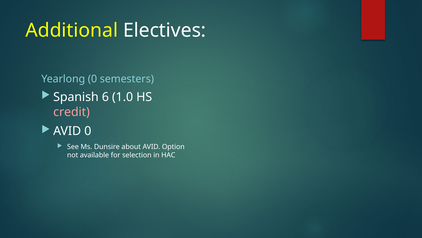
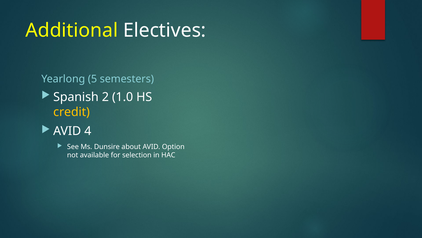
Yearlong 0: 0 -> 5 (92, 79)
6: 6 -> 2 (105, 97)
credit colour: pink -> yellow (72, 112)
AVID 0: 0 -> 4 (88, 131)
